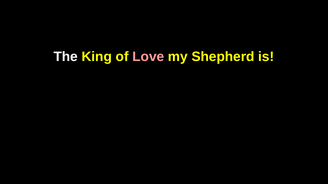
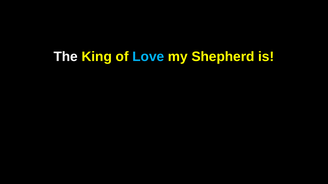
Love colour: pink -> light blue (148, 57)
